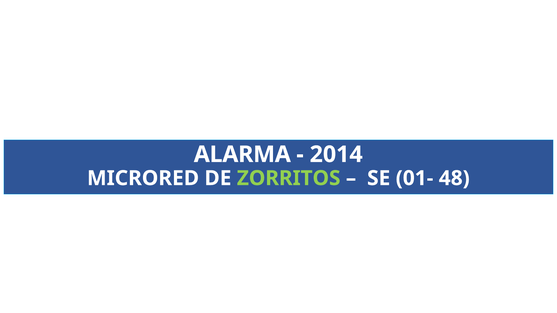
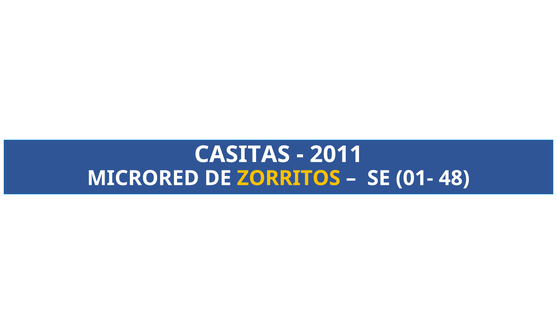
ALARMA: ALARMA -> CASITAS (242, 155)
2014: 2014 -> 2011 (336, 155)
ZORRITOS colour: light green -> yellow (289, 178)
